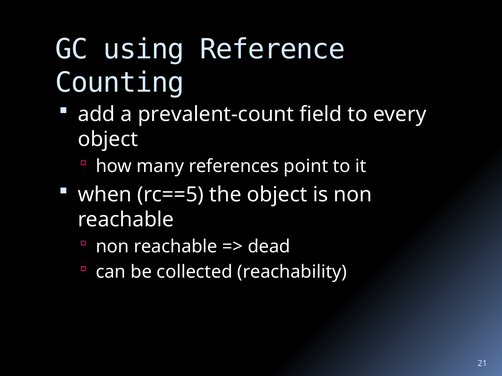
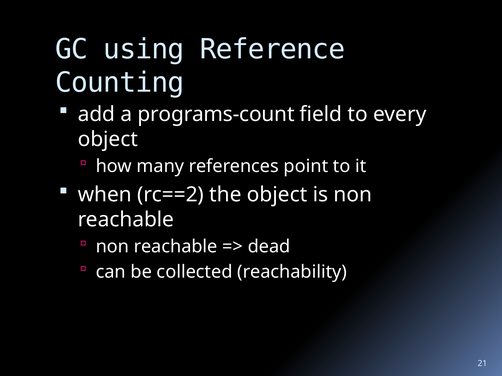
prevalent-count: prevalent-count -> programs-count (216, 114)
rc==5: rc==5 -> rc==2 (171, 195)
